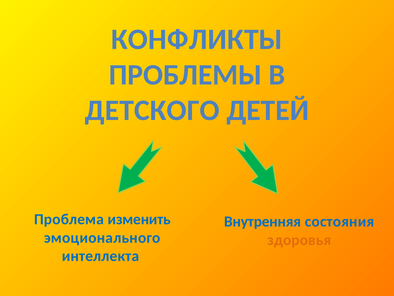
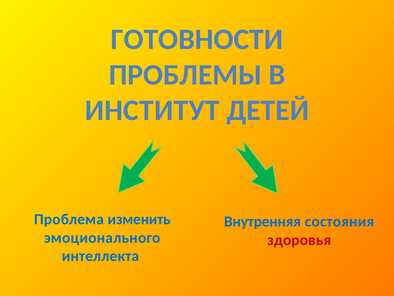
КОНФЛИКТЫ: КОНФЛИКТЫ -> ГОТОВНОСТИ (197, 39)
ДЕТСКОГО: ДЕТСКОГО -> ИНСТИТУТ (152, 110)
здоровья colour: orange -> red (299, 240)
